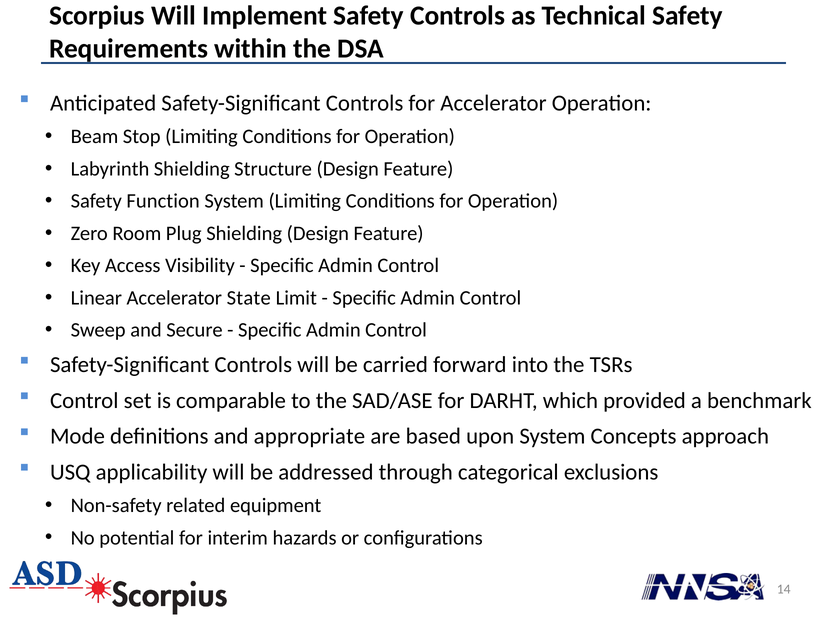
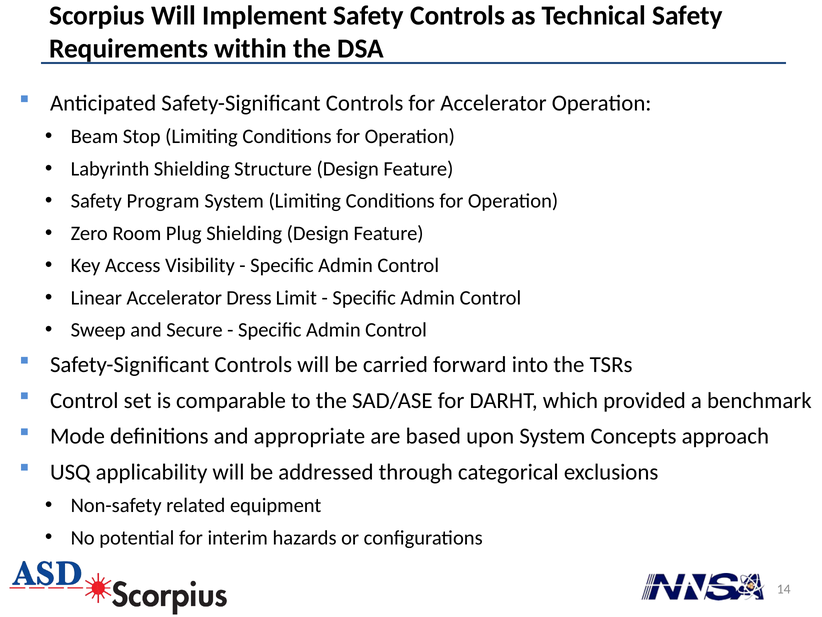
Function: Function -> Program (163, 201)
State: State -> Dress (249, 298)
